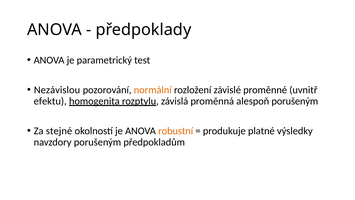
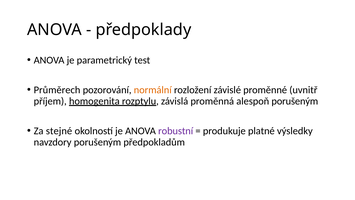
Nezávislou: Nezávislou -> Průměrech (57, 90)
efektu: efektu -> příjem (50, 101)
robustní colour: orange -> purple (176, 131)
